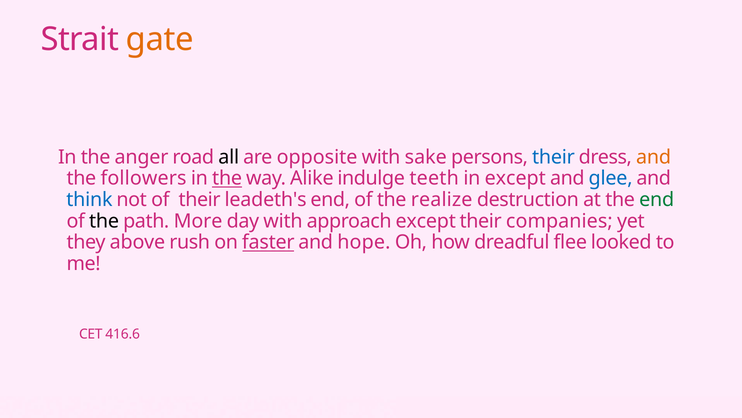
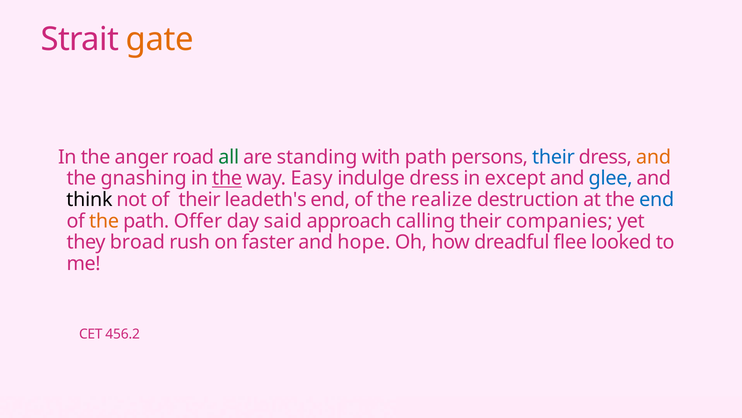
all colour: black -> green (229, 157)
opposite: opposite -> standing (317, 157)
with sake: sake -> path (426, 157)
followers: followers -> gnashing (144, 178)
Alike: Alike -> Easy (312, 178)
indulge teeth: teeth -> dress (434, 178)
think colour: blue -> black (89, 199)
end colour: green -> blue (657, 199)
the colour: black -> orange (104, 221)
More: More -> Offer (198, 221)
day with: with -> said (283, 221)
approach except: except -> calling (426, 221)
above: above -> broad (137, 242)
faster underline: present -> none (268, 242)
416.6: 416.6 -> 456.2 (123, 334)
